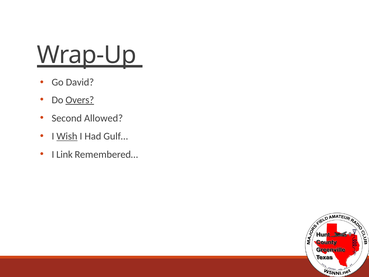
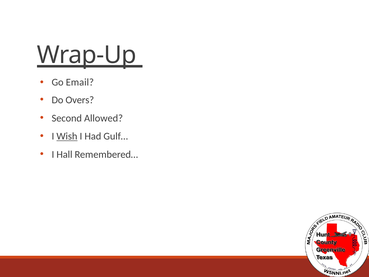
David: David -> Email (80, 82)
Overs underline: present -> none (80, 100)
Link: Link -> Hall (64, 154)
